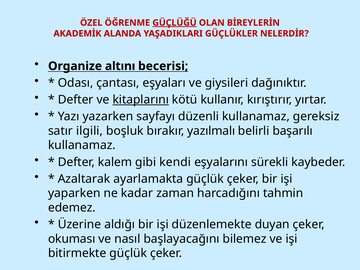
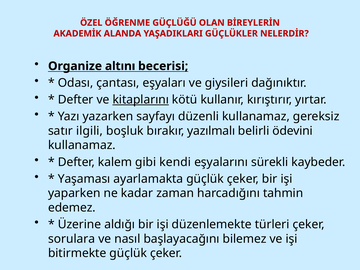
GÜÇLÜĞÜ underline: present -> none (175, 23)
başarılı: başarılı -> ödevini (293, 131)
Azaltarak: Azaltarak -> Yaşaması (84, 179)
duyan: duyan -> türleri (272, 224)
okuması: okuması -> sorulara (72, 239)
